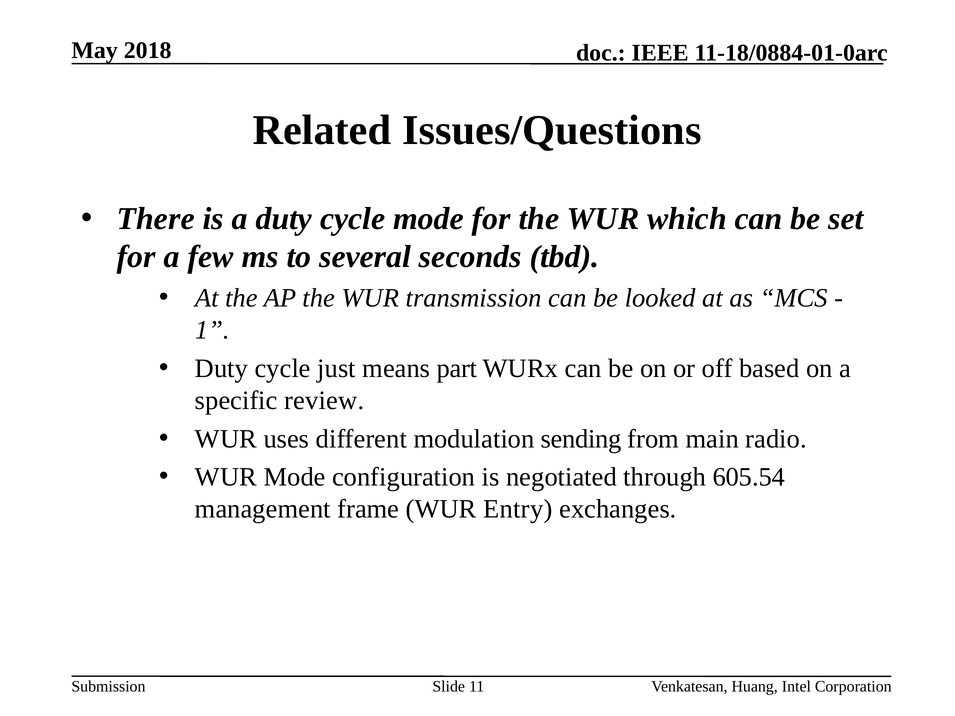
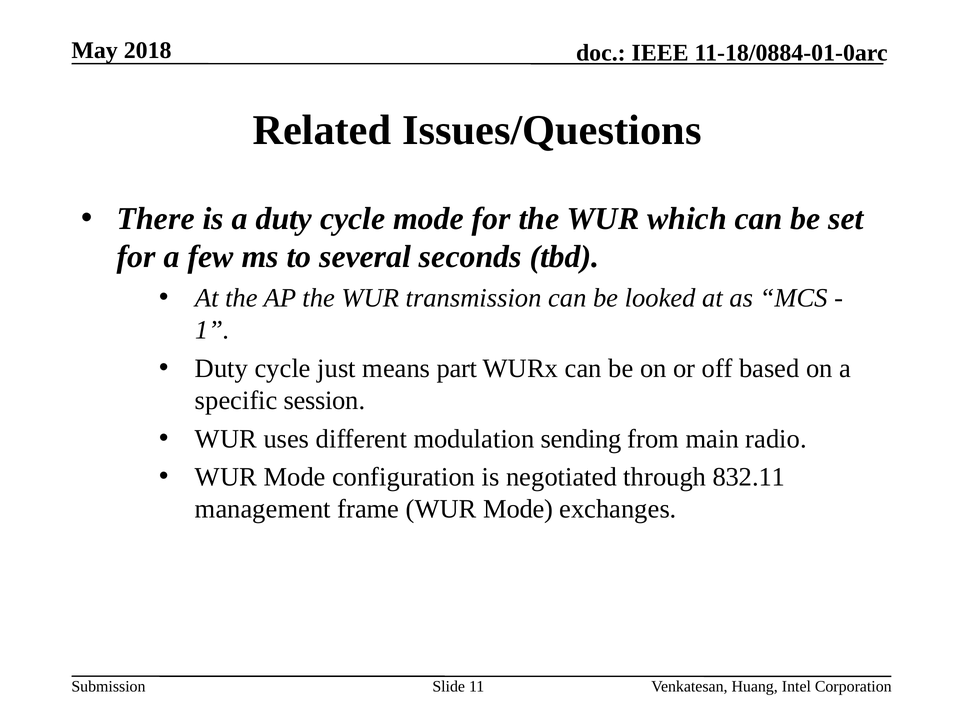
review: review -> session (324, 400)
605.54: 605.54 -> 832.11 (749, 477)
frame WUR Entry: Entry -> Mode (518, 509)
